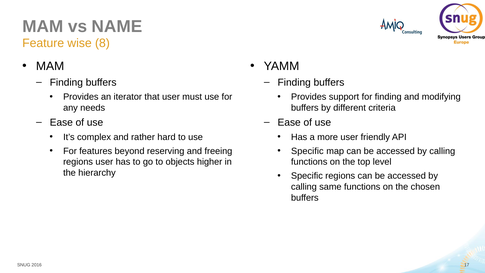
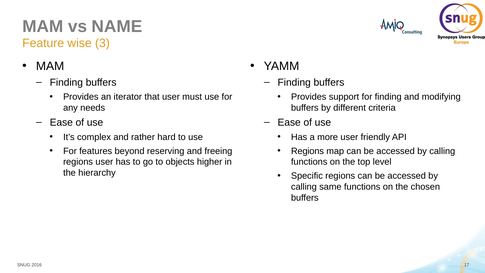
8: 8 -> 3 (102, 43)
Specific: Specific -> Regions (307, 151)
